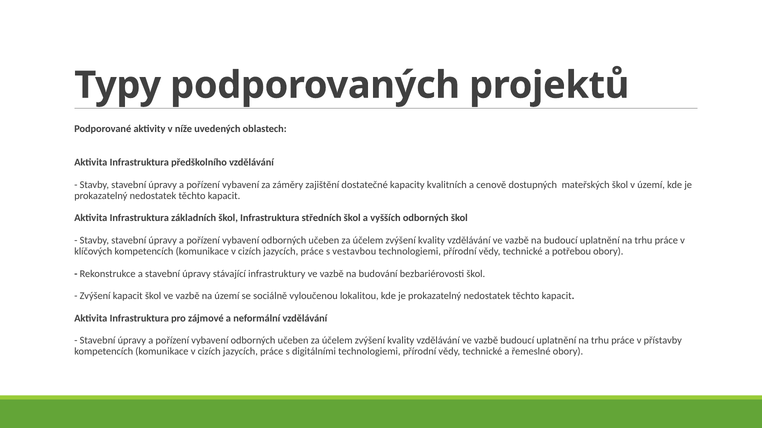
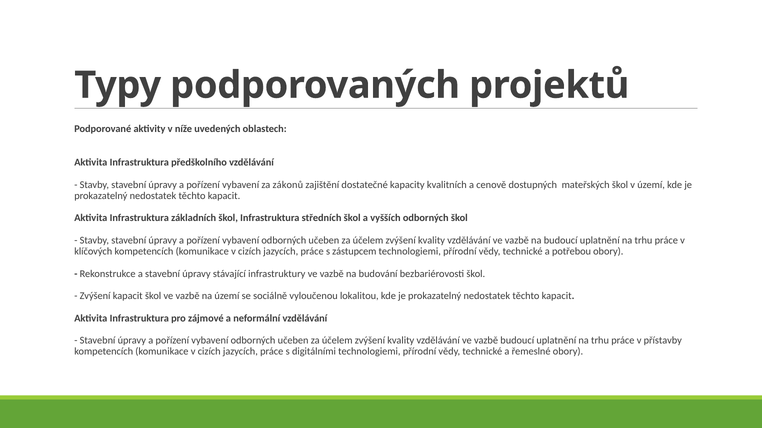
záměry: záměry -> zákonů (288, 185)
vestavbou: vestavbou -> zástupcem (354, 252)
